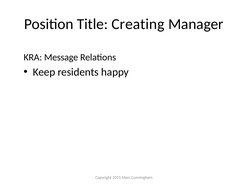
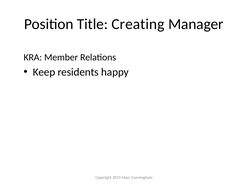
Message: Message -> Member (61, 57)
